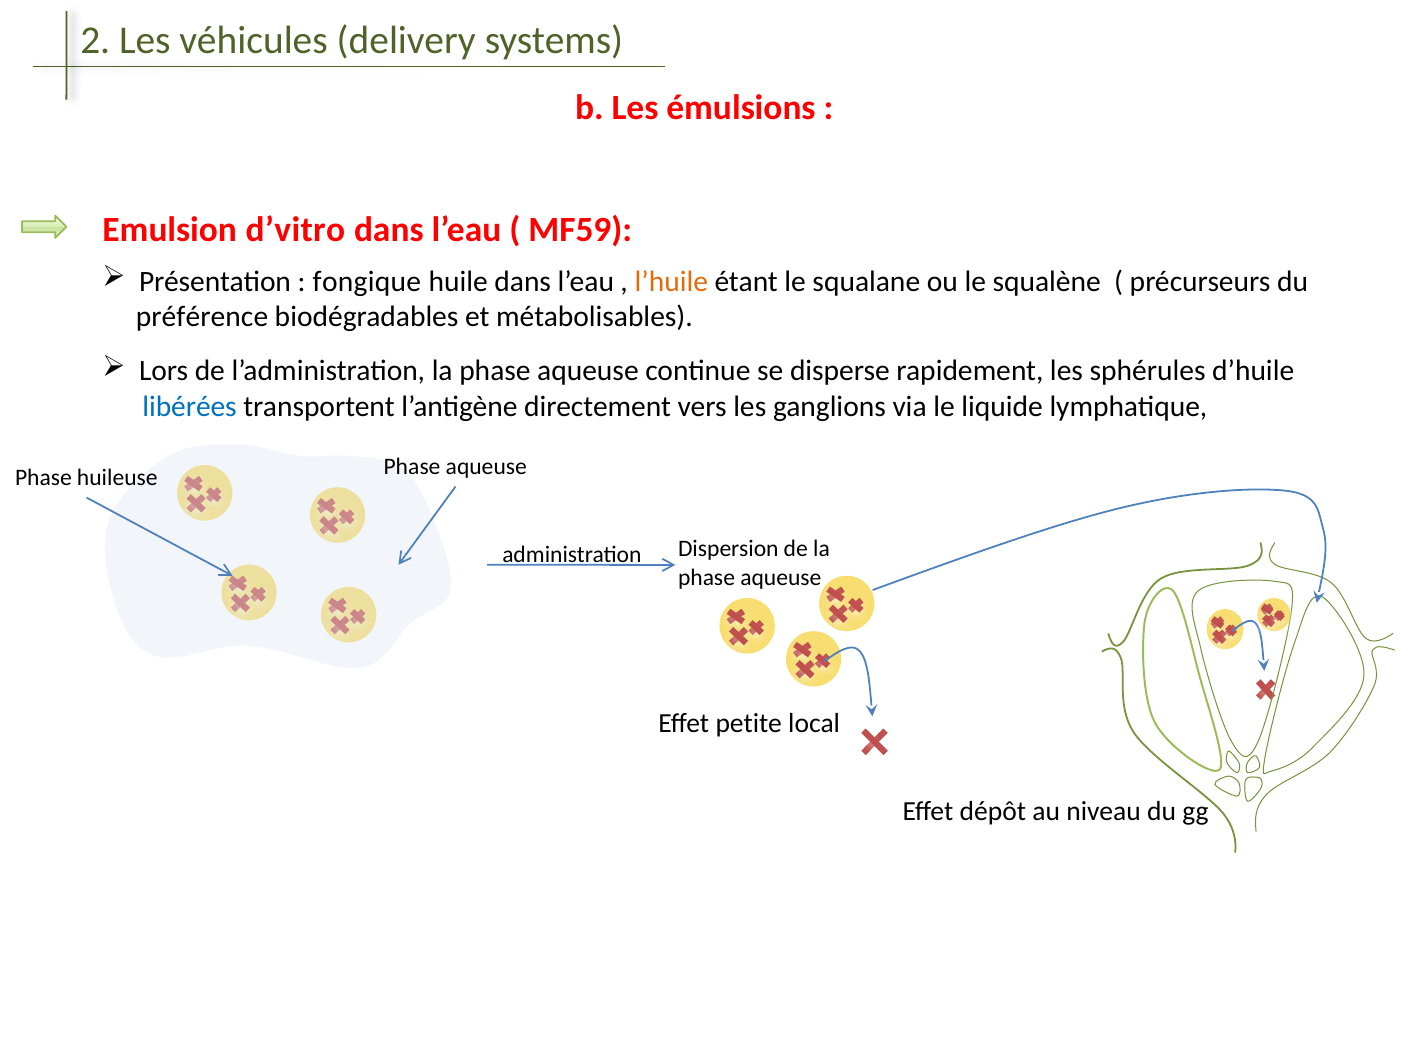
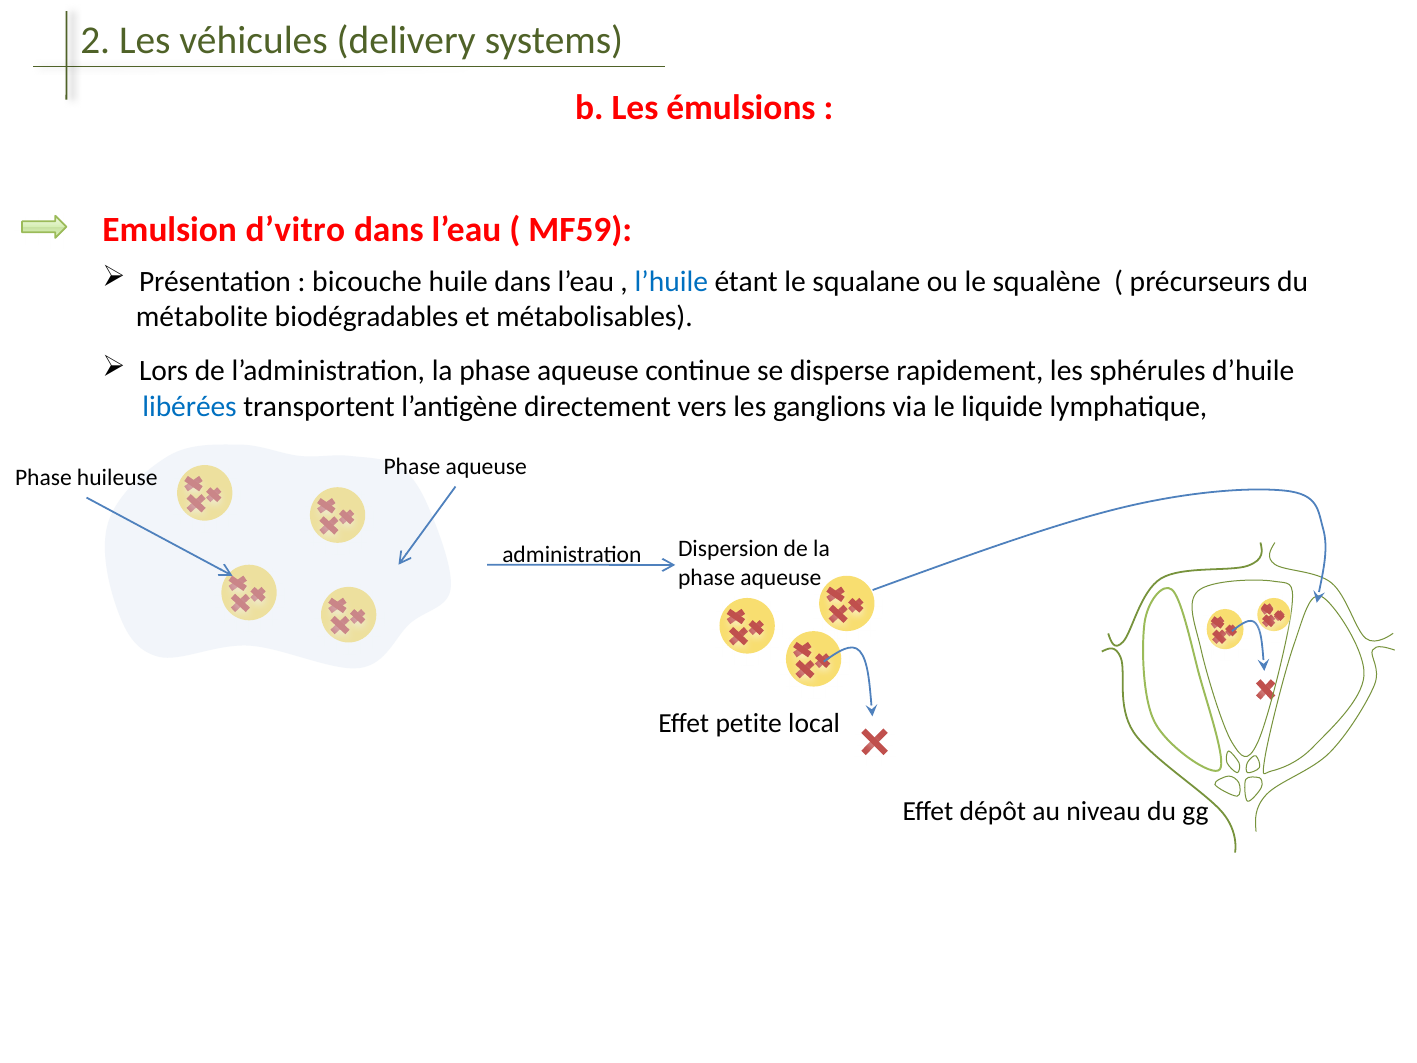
fongique: fongique -> bicouche (367, 281)
l’huile colour: orange -> blue (671, 281)
préférence: préférence -> métabolite (202, 317)
